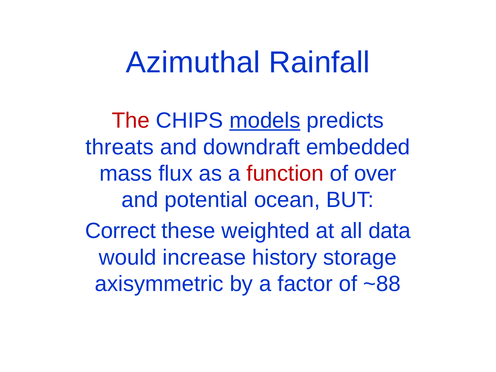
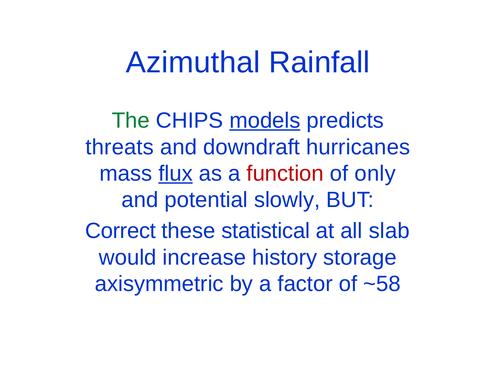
The colour: red -> green (131, 121)
embedded: embedded -> hurricanes (358, 147)
flux underline: none -> present (176, 174)
over: over -> only (375, 174)
ocean: ocean -> slowly (287, 200)
weighted: weighted -> statistical (266, 231)
data: data -> slab (389, 231)
~88: ~88 -> ~58 (382, 284)
